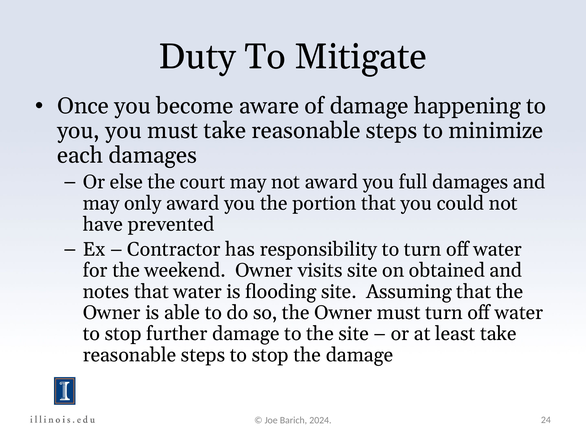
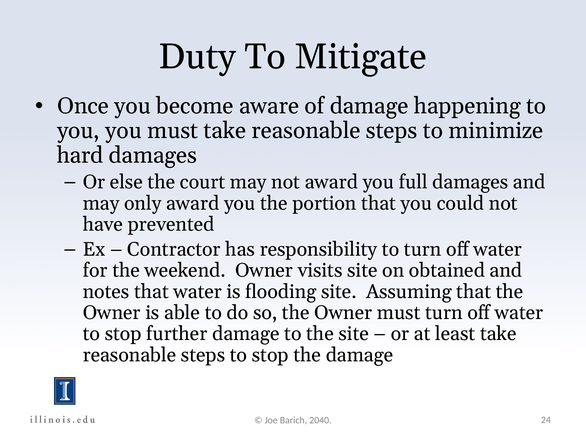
each: each -> hard (80, 155)
2024: 2024 -> 2040 (320, 420)
